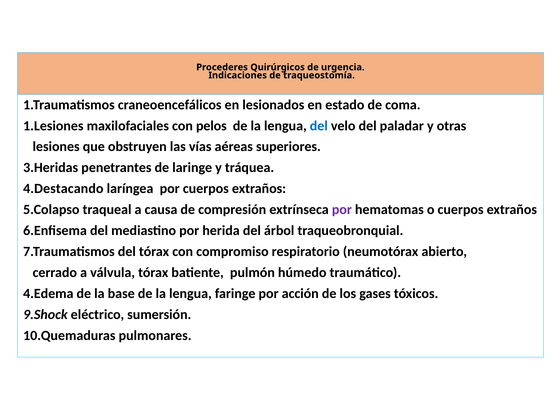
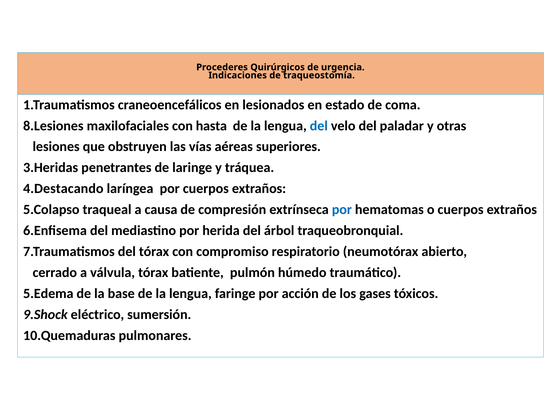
1.Lesiones: 1.Lesiones -> 8.Lesiones (53, 126)
pelos: pelos -> hasta (211, 126)
por colour: purple -> blue (342, 210)
4.Edema: 4.Edema -> 5.Edema (48, 293)
